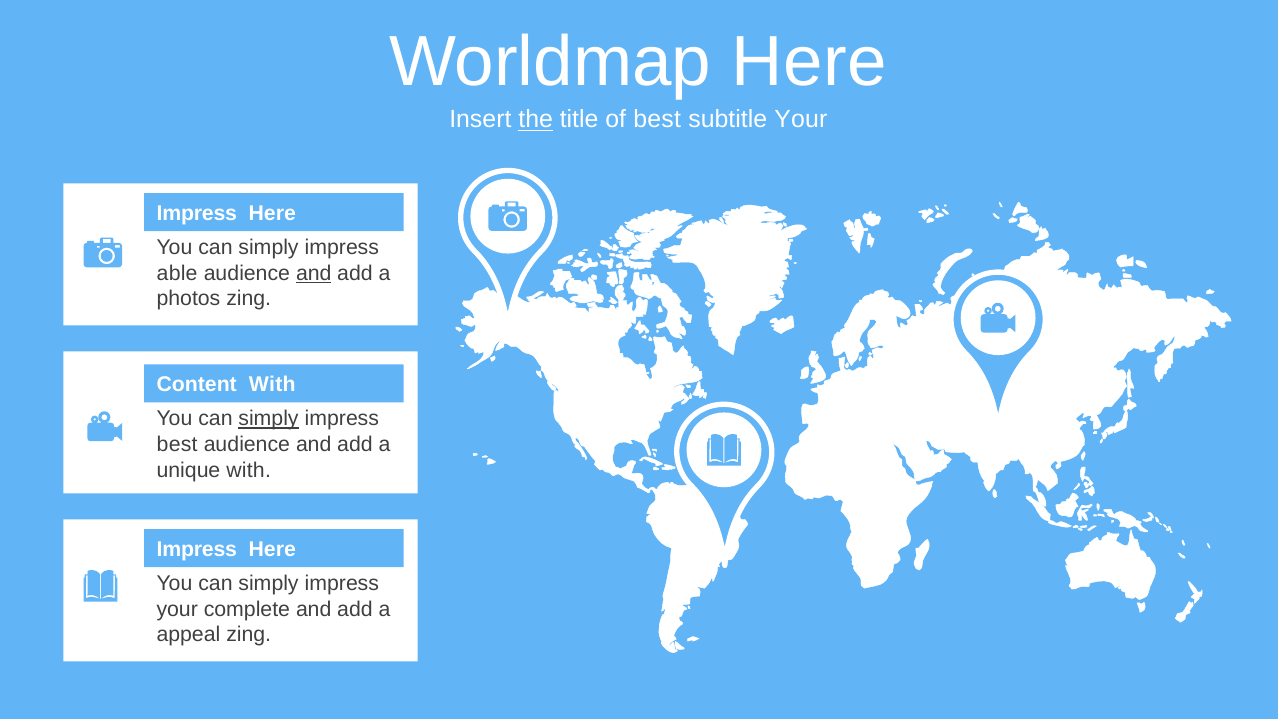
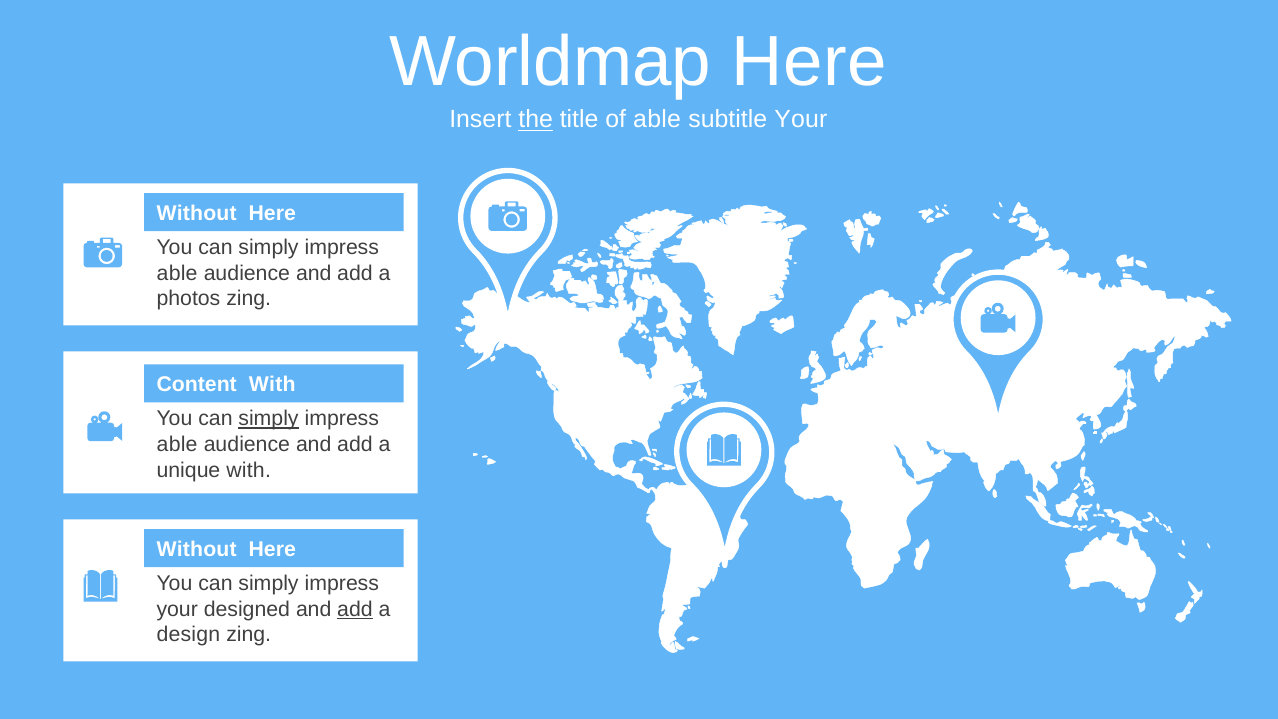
of best: best -> able (657, 120)
Impress: Impress -> Without (197, 214)
and underline: present -> none (314, 273)
best: best -> able (177, 444)
Impress: Impress -> Without (197, 550)
complete: complete -> designed (247, 609)
add underline: none -> present (355, 609)
appeal: appeal -> design (188, 635)
